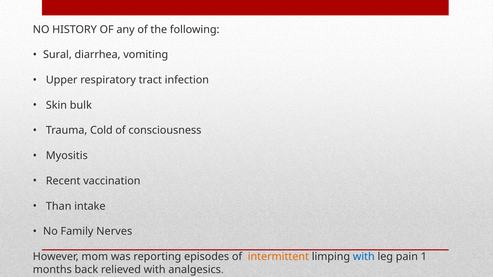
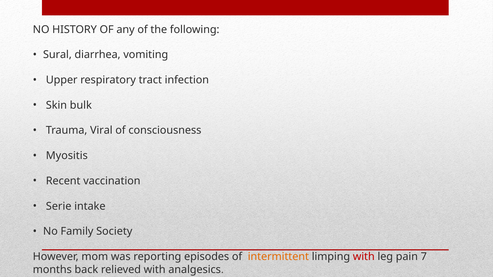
Cold: Cold -> Viral (101, 131)
Than: Than -> Serie (59, 206)
Nerves: Nerves -> Society (114, 232)
with colour: blue -> red (364, 257)
1: 1 -> 7 (424, 257)
